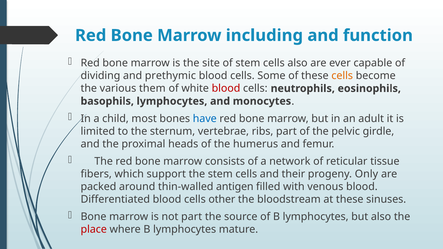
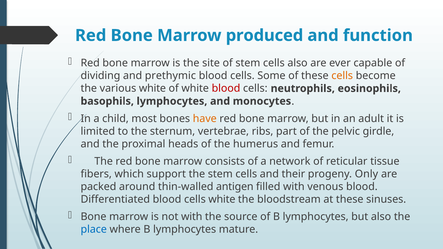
including: including -> produced (265, 35)
various them: them -> white (152, 89)
have colour: blue -> orange (205, 119)
cells other: other -> white (222, 200)
not part: part -> with (192, 217)
place colour: red -> blue (94, 230)
